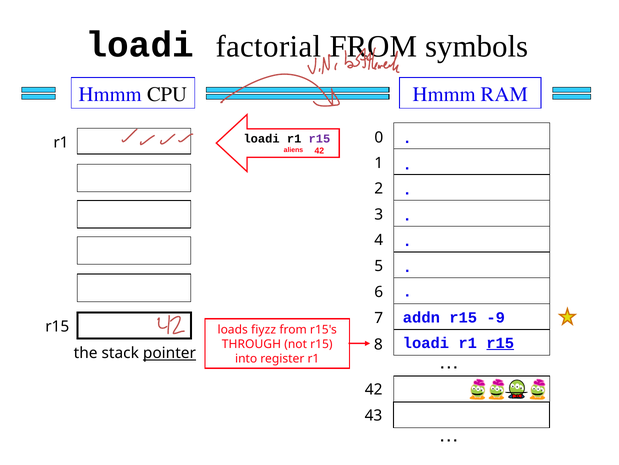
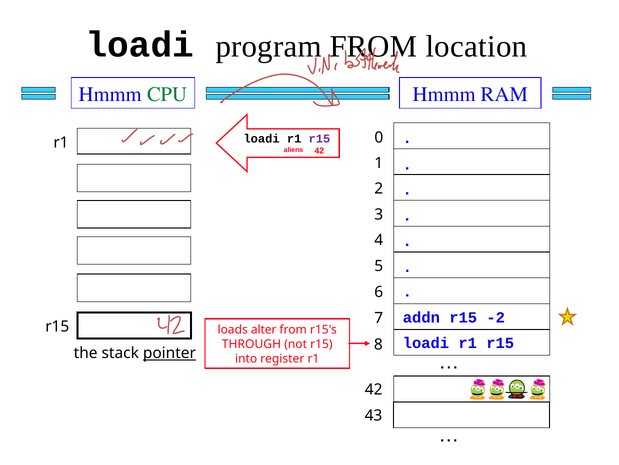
factorial: factorial -> program (269, 46)
symbols: symbols -> location (476, 46)
CPU colour: black -> green (167, 94)
-9: -9 -> -2 (496, 317)
fiyzz: fiyzz -> alter (264, 329)
r15 underline: present -> none (500, 342)
